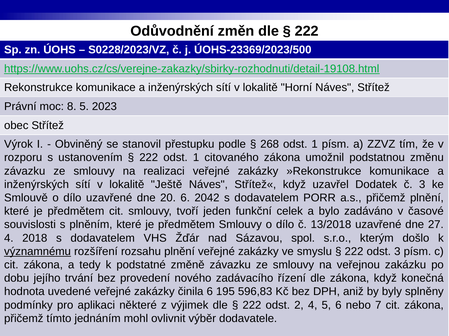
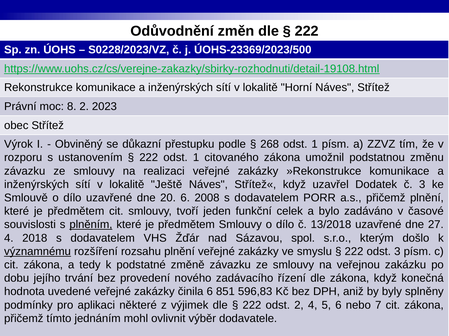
8 5: 5 -> 2 (84, 107)
stanovil: stanovil -> důkazní (142, 145)
2042: 2042 -> 2008 (207, 198)
plněním underline: none -> present (91, 225)
195: 195 -> 851 (225, 292)
